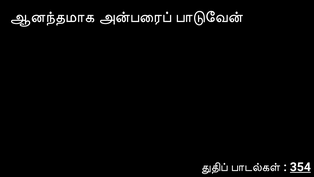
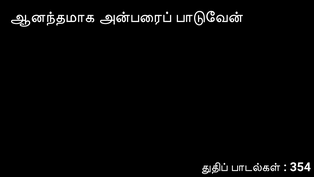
354 underline: present -> none (300, 167)
